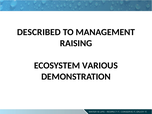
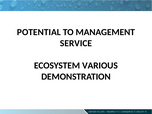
DESCRIBED: DESCRIBED -> POTENTIAL (39, 32)
RAISING: RAISING -> SERVICE (76, 43)
